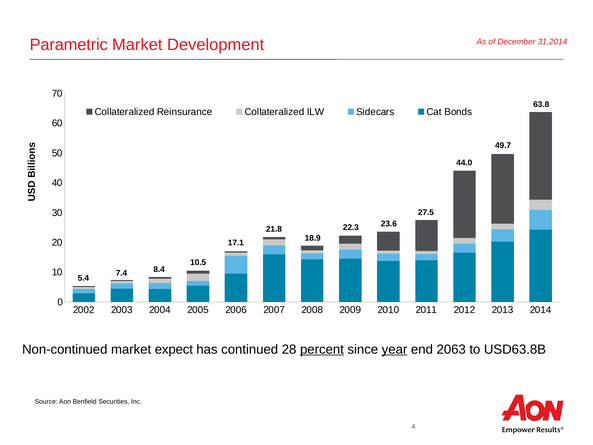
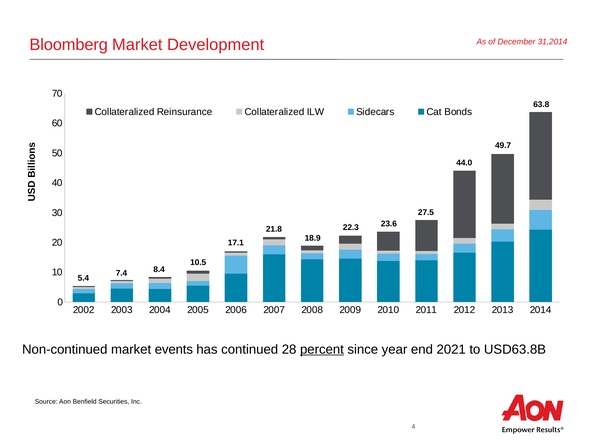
Parametric: Parametric -> Bloomberg (69, 45)
expect: expect -> events (174, 349)
year underline: present -> none (395, 349)
2063: 2063 -> 2021 (451, 349)
